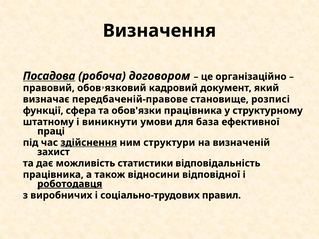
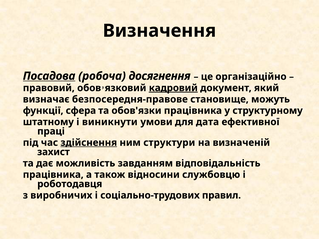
договором: договором -> досягнення (160, 76)
кадровий underline: none -> present (173, 88)
передбаченій-правове: передбаченій-правове -> безпосередня-правове (130, 99)
розписі: розписі -> можуть (271, 99)
база: база -> дата (207, 122)
статистики: статистики -> завданням (145, 163)
відповідної: відповідної -> службовцю (211, 175)
роботодавця underline: present -> none (70, 184)
